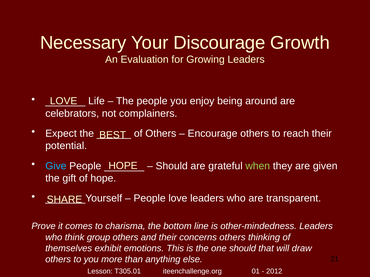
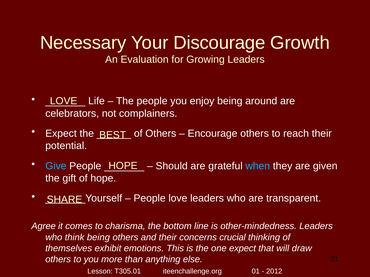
when colour: light green -> light blue (258, 166)
Prove: Prove -> Agree (44, 227)
think group: group -> being (98, 238)
concerns others: others -> crucial (233, 238)
one should: should -> expect (243, 249)
